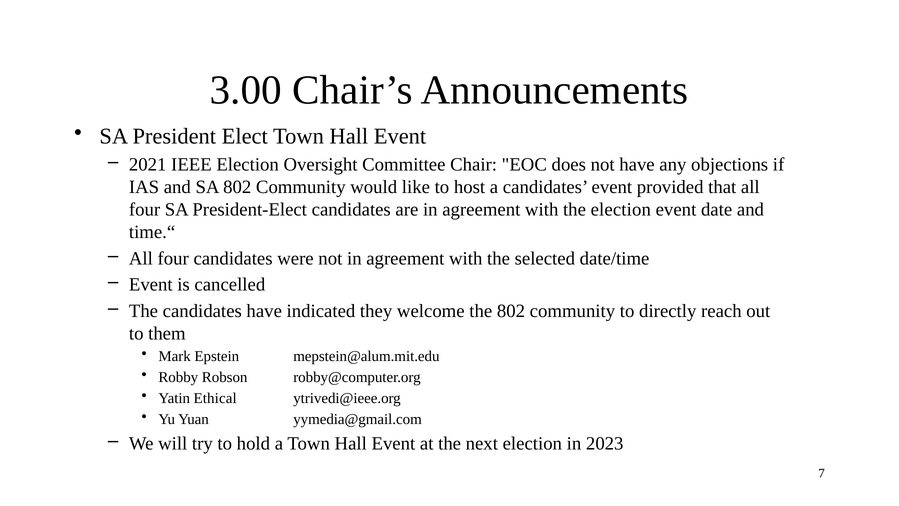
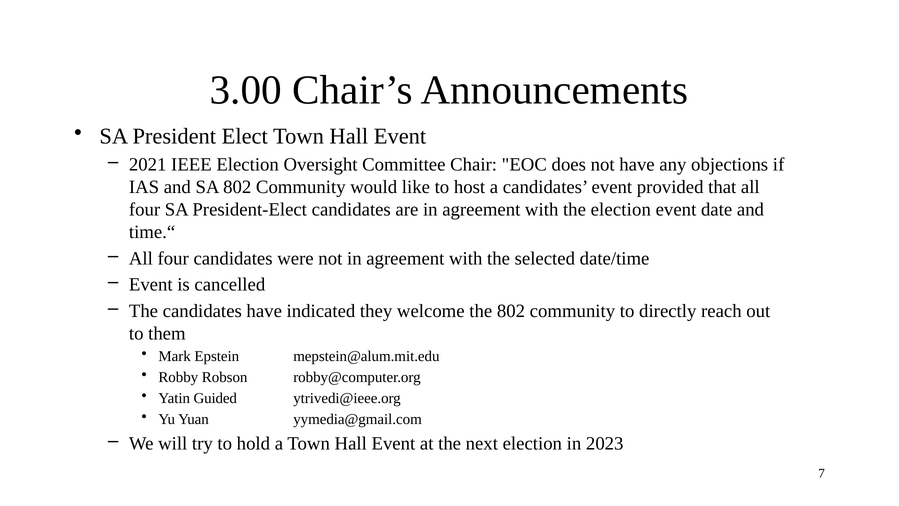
Ethical: Ethical -> Guided (215, 398)
